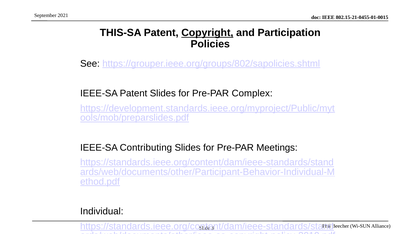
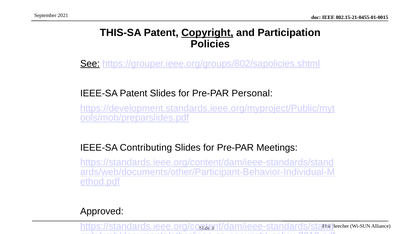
See underline: none -> present (90, 64)
Complex: Complex -> Personal (252, 93)
Individual: Individual -> Approved (102, 211)
